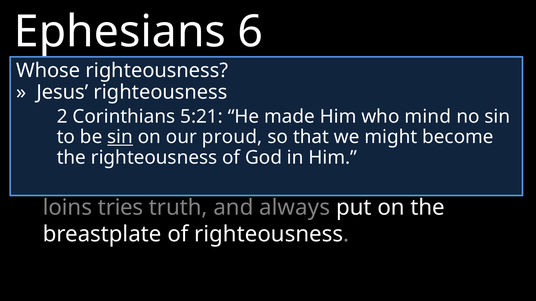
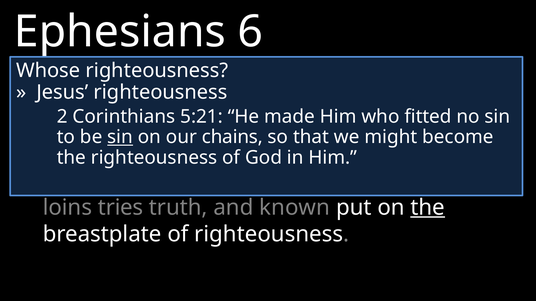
mind: mind -> fitted (428, 117)
proud: proud -> chains (232, 137)
always: always -> known (295, 208)
the underline: none -> present (428, 208)
